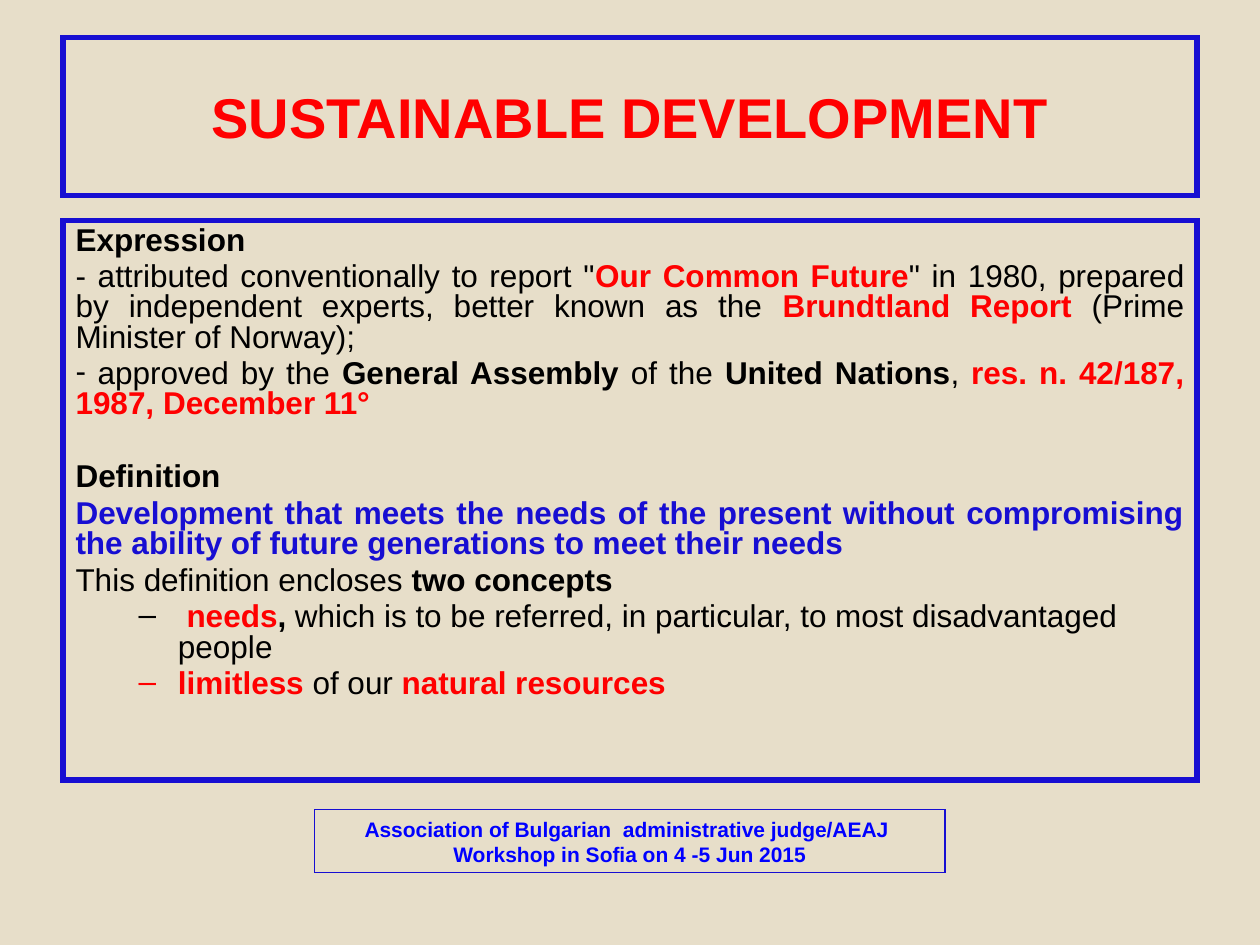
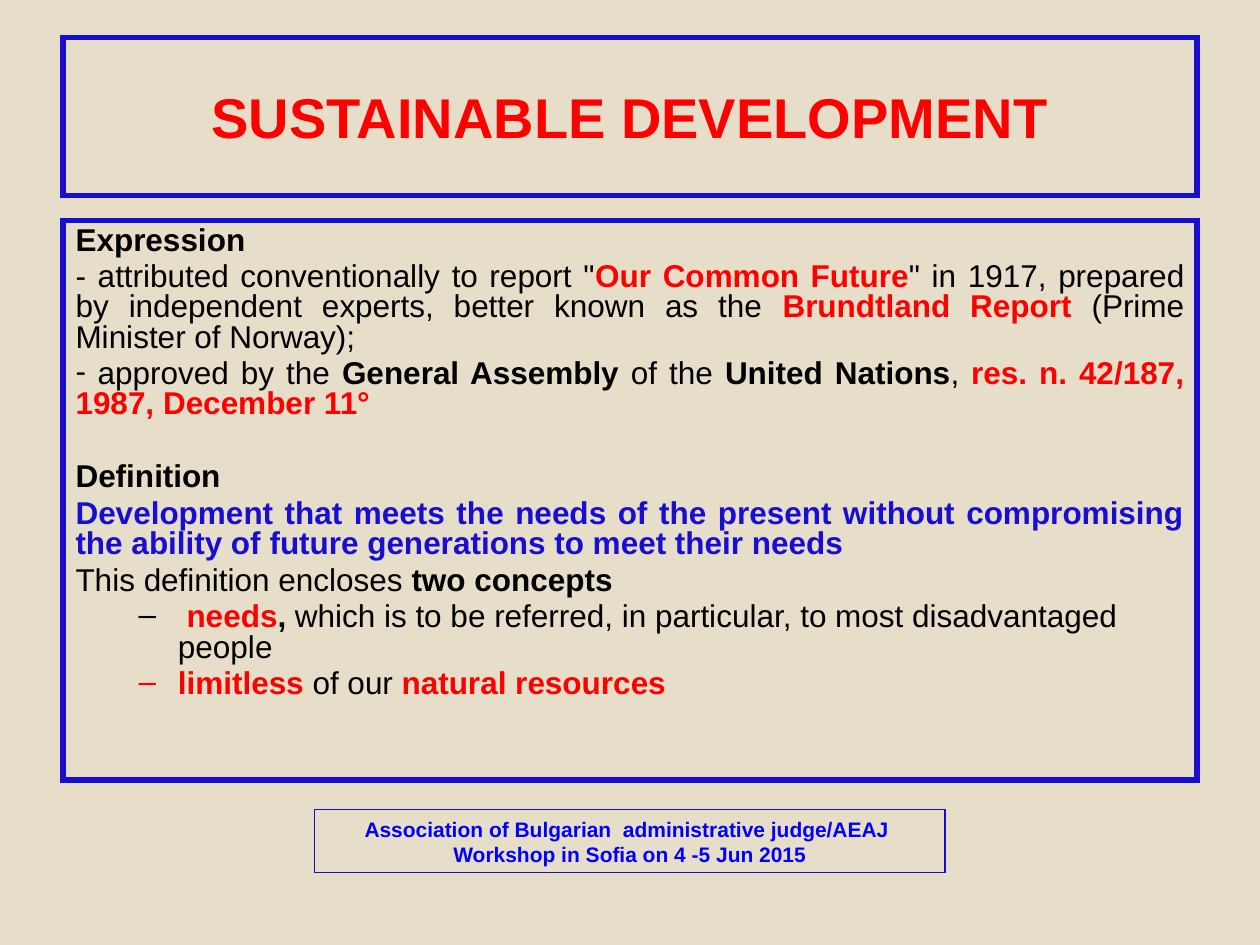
1980: 1980 -> 1917 (1007, 277)
